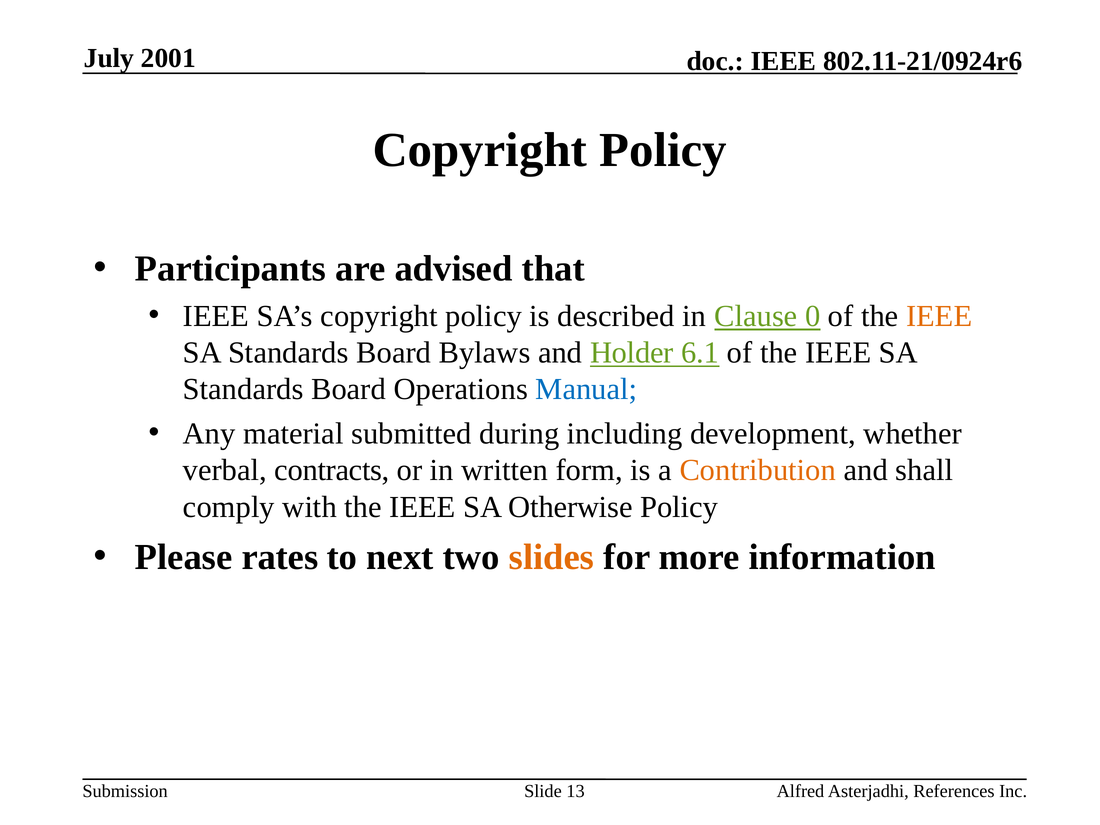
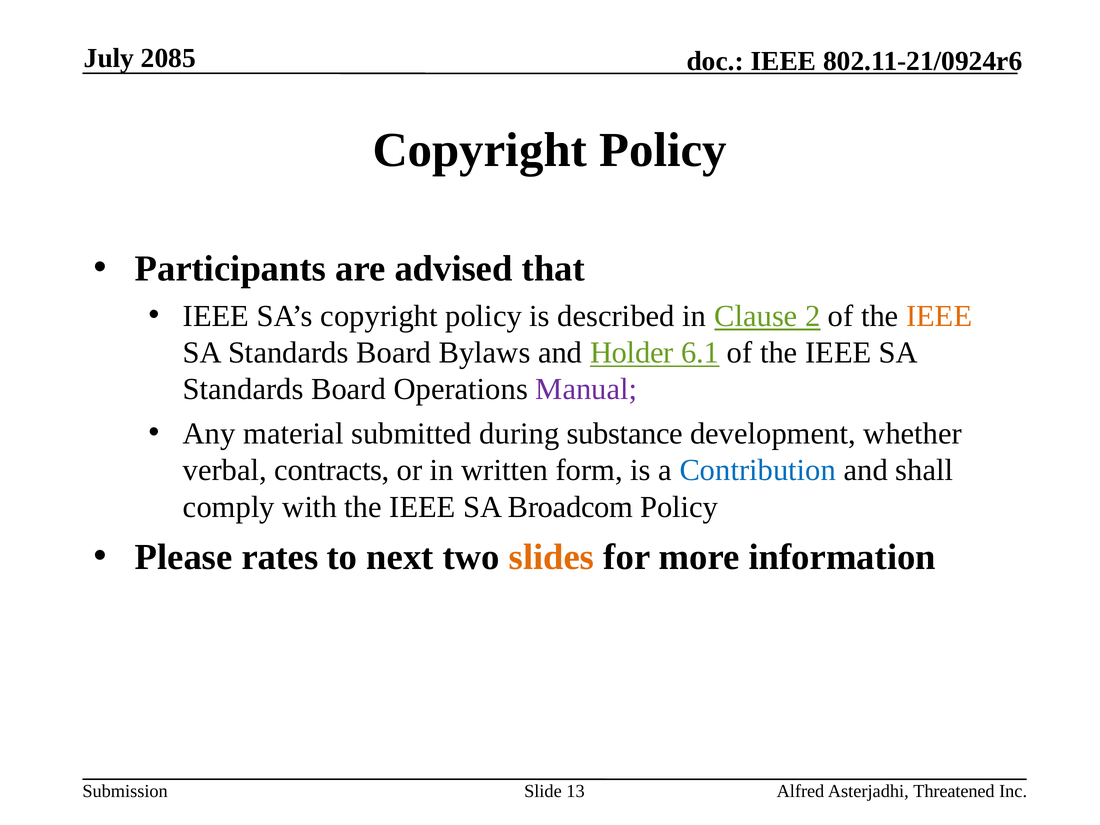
2001: 2001 -> 2085 (168, 58)
0: 0 -> 2 (813, 316)
Manual colour: blue -> purple (586, 389)
including: including -> substance (625, 434)
Contribution colour: orange -> blue (758, 470)
Otherwise: Otherwise -> Broadcom (571, 507)
References: References -> Threatened (954, 791)
